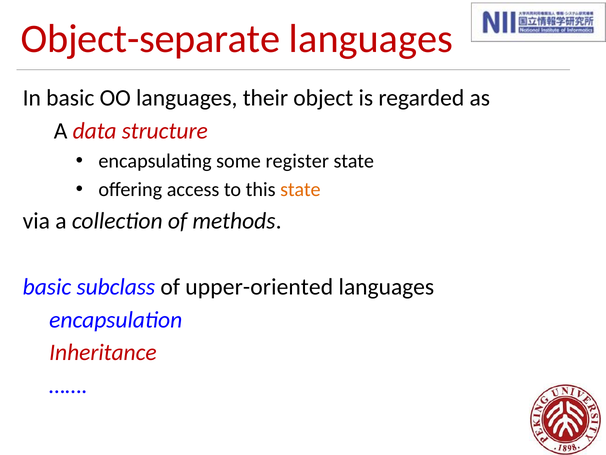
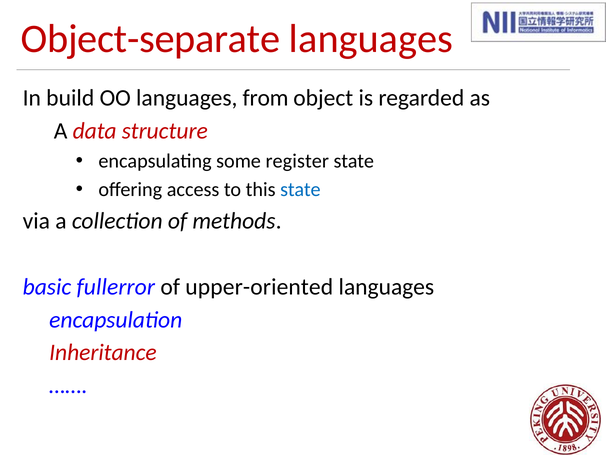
In basic: basic -> build (70, 98)
their: their -> from (266, 98)
state colour: orange -> blue (300, 189)
subclass: subclass -> fullerror (116, 286)
